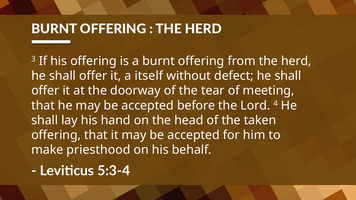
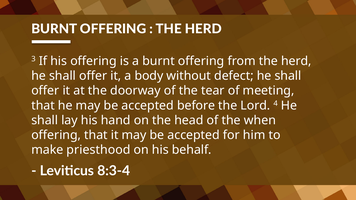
itself: itself -> body (149, 76)
taken: taken -> when (260, 120)
5:3-4: 5:3-4 -> 8:3-4 (114, 171)
